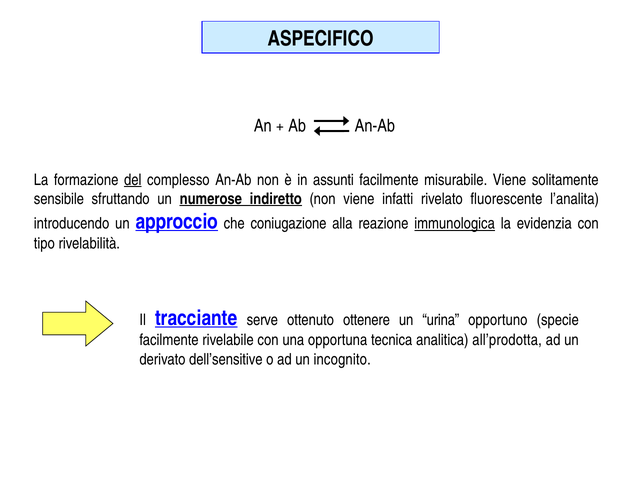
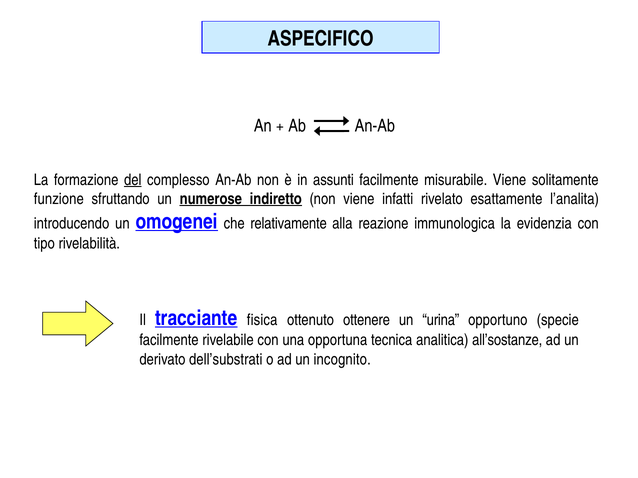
sensibile: sensibile -> funzione (59, 199)
fluorescente: fluorescente -> esattamente (506, 199)
approccio: approccio -> omogenei (177, 222)
coniugazione: coniugazione -> relativamente (289, 224)
immunologica underline: present -> none (455, 224)
serve: serve -> fisica (262, 320)
all’prodotta: all’prodotta -> all’sostanze (507, 341)
dell’sensitive: dell’sensitive -> dell’substrati (226, 360)
